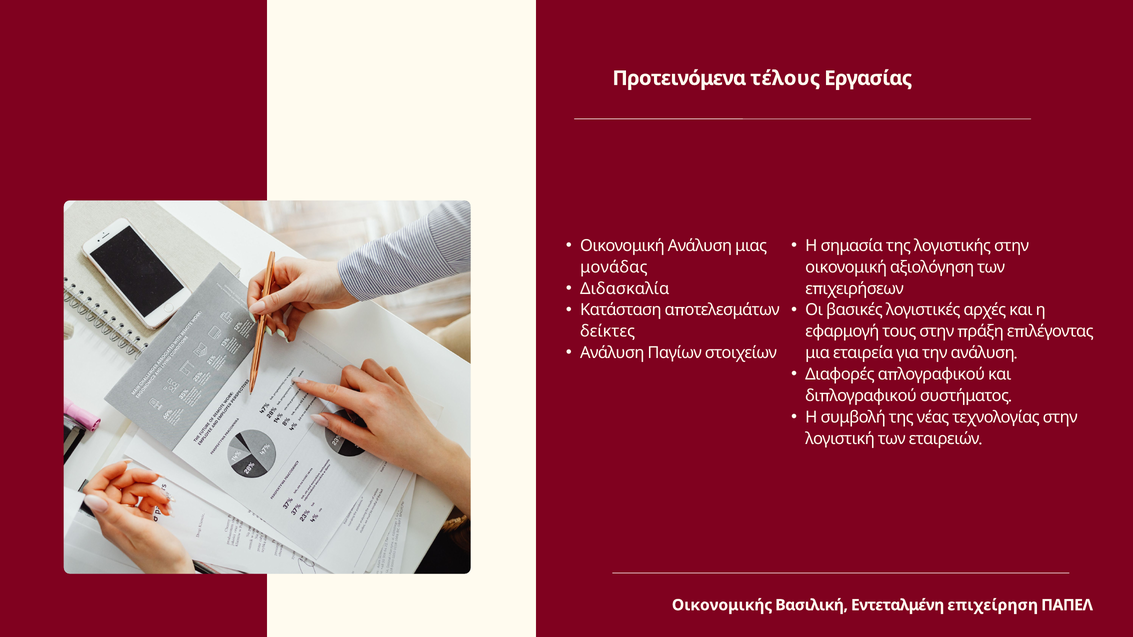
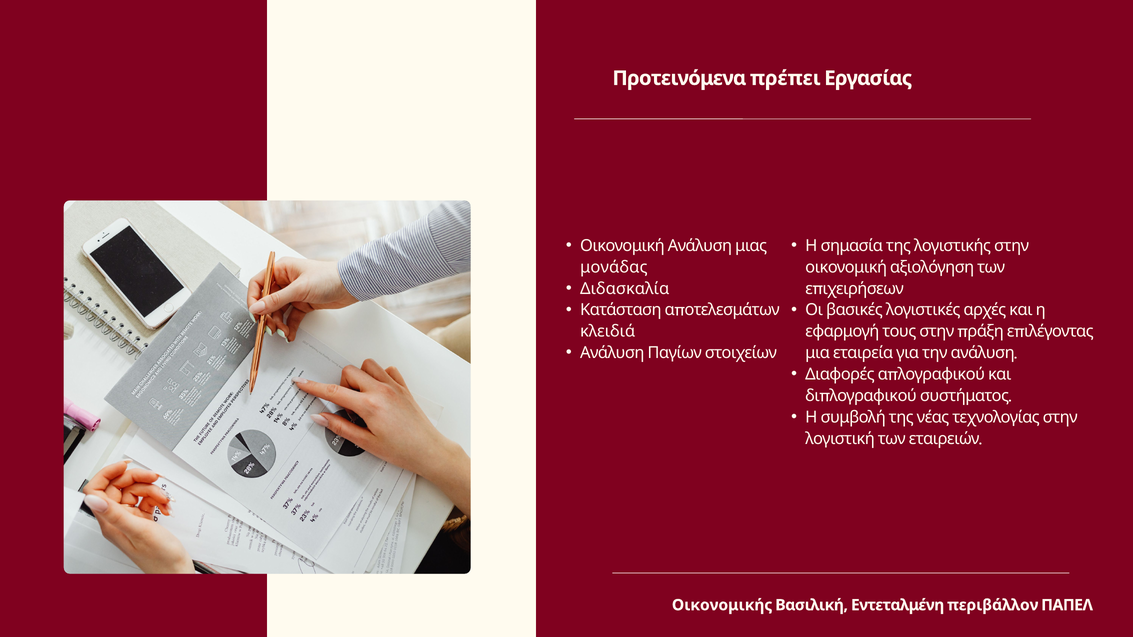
τέλους: τέλους -> πρέπει (785, 78)
δείκτες: δείκτες -> κλειδιά (608, 332)
επιχείρηση: επιχείρηση -> περιβάλλον (993, 605)
